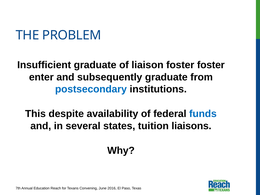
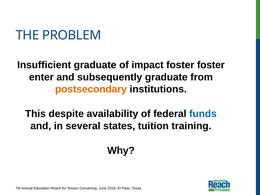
liaison: liaison -> impact (148, 65)
postsecondary colour: blue -> orange (91, 89)
liaisons: liaisons -> training (191, 126)
